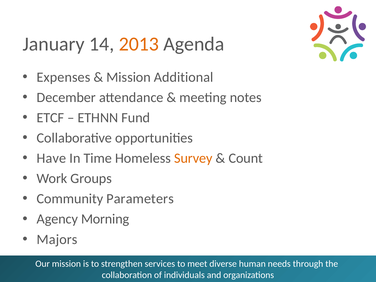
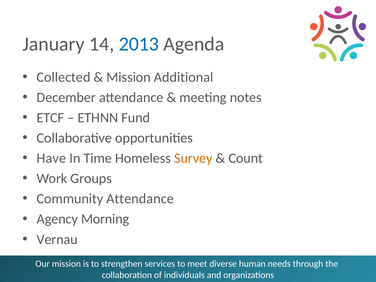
2013 colour: orange -> blue (139, 44)
Expenses: Expenses -> Collected (64, 77)
Community Parameters: Parameters -> Attendance (140, 199)
Majors: Majors -> Vernau (57, 239)
